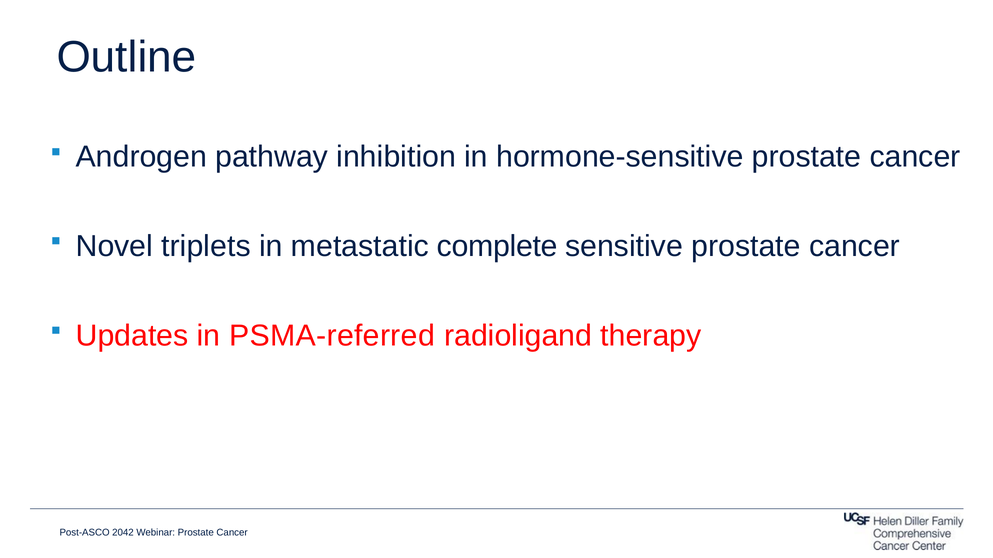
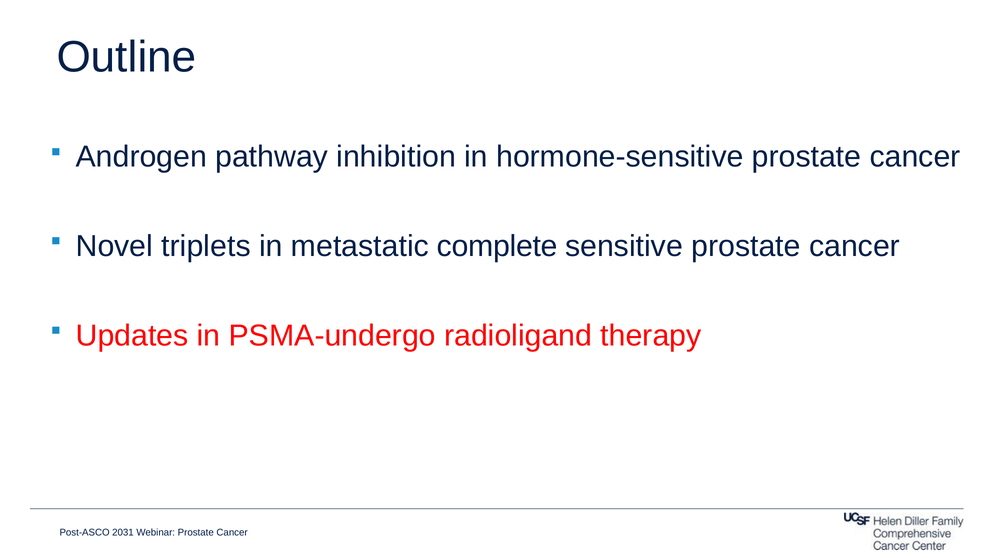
PSMA-referred: PSMA-referred -> PSMA-undergo (332, 336)
2042: 2042 -> 2031 (123, 533)
